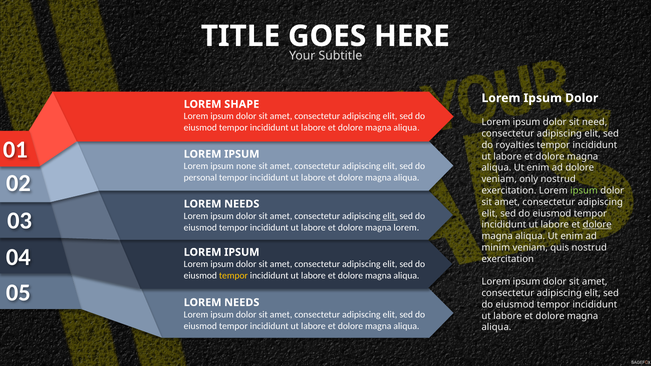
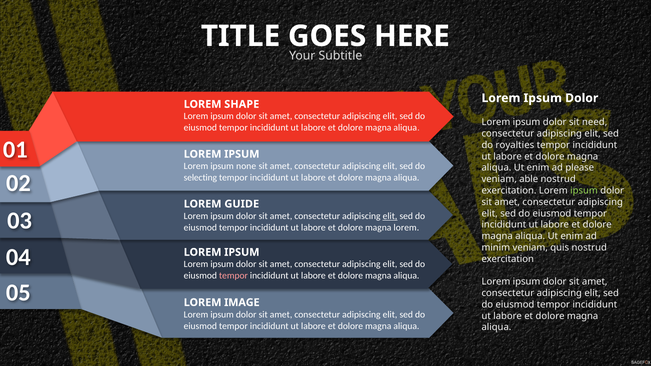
ad dolore: dolore -> please (580, 168)
personal: personal -> selecting (200, 178)
only: only -> able (529, 179)
NEEDS: NEEDS -> GUIDE (242, 204)
dolore underline: present -> none (597, 225)
tempor colour: yellow -> pink (233, 276)
NEEDS: NEEDS -> IMAGE (242, 303)
